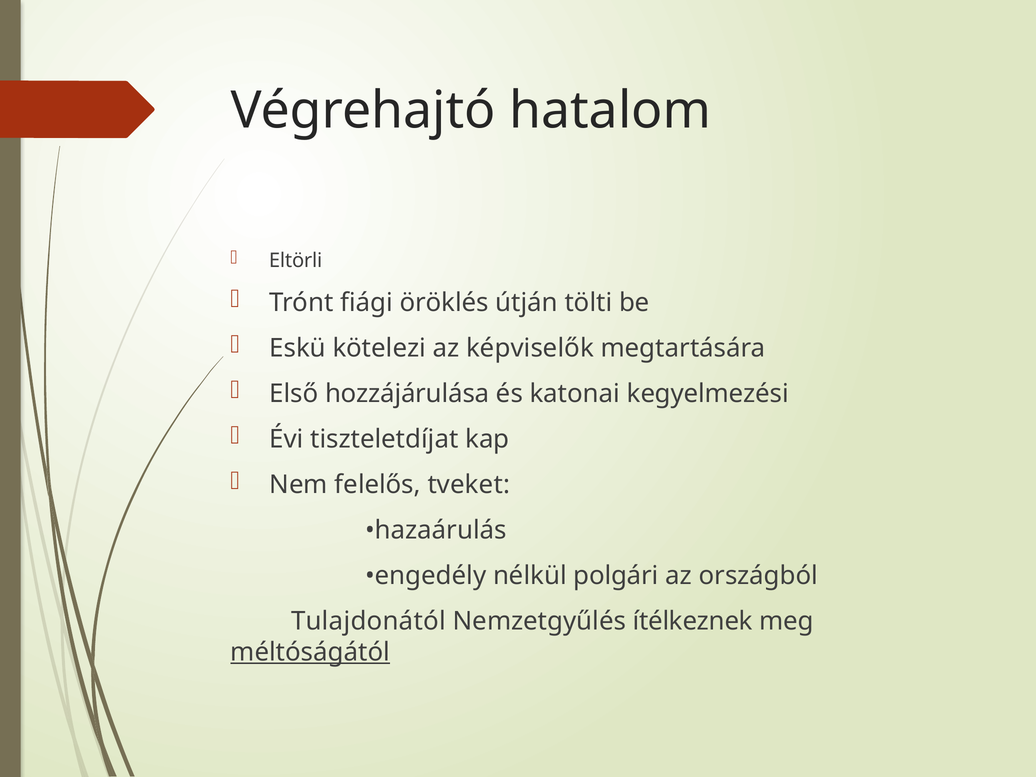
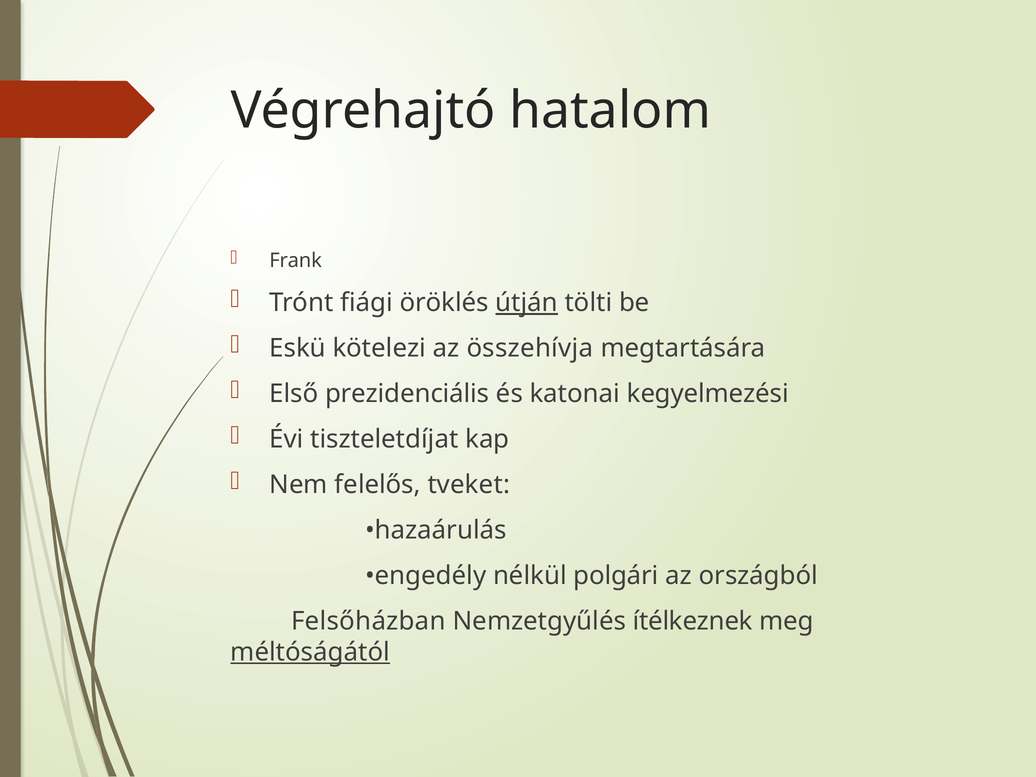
Eltörli: Eltörli -> Frank (296, 260)
útján underline: none -> present (527, 303)
képviselők: képviselők -> összehívja (530, 348)
hozzájárulása: hozzájárulása -> prezidenciális (407, 394)
Tulajdonától: Tulajdonától -> Felsőházban (368, 621)
